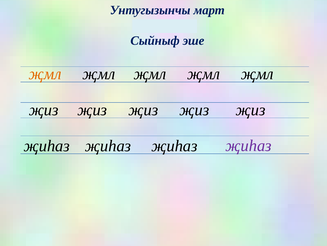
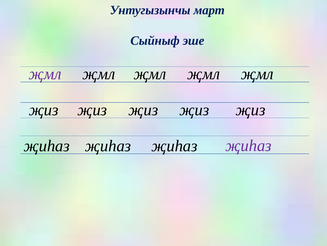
җмл colour: orange -> purple (45, 74)
